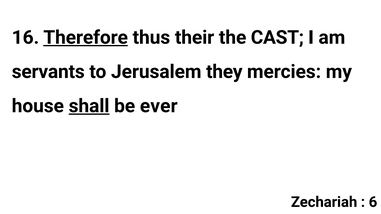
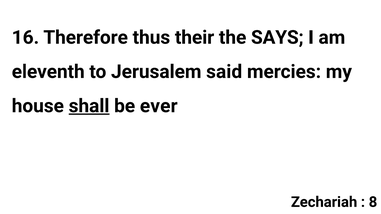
Therefore underline: present -> none (86, 38)
CAST: CAST -> SAYS (277, 38)
servants: servants -> eleventh (48, 72)
they: they -> said (224, 72)
6: 6 -> 8 (373, 202)
